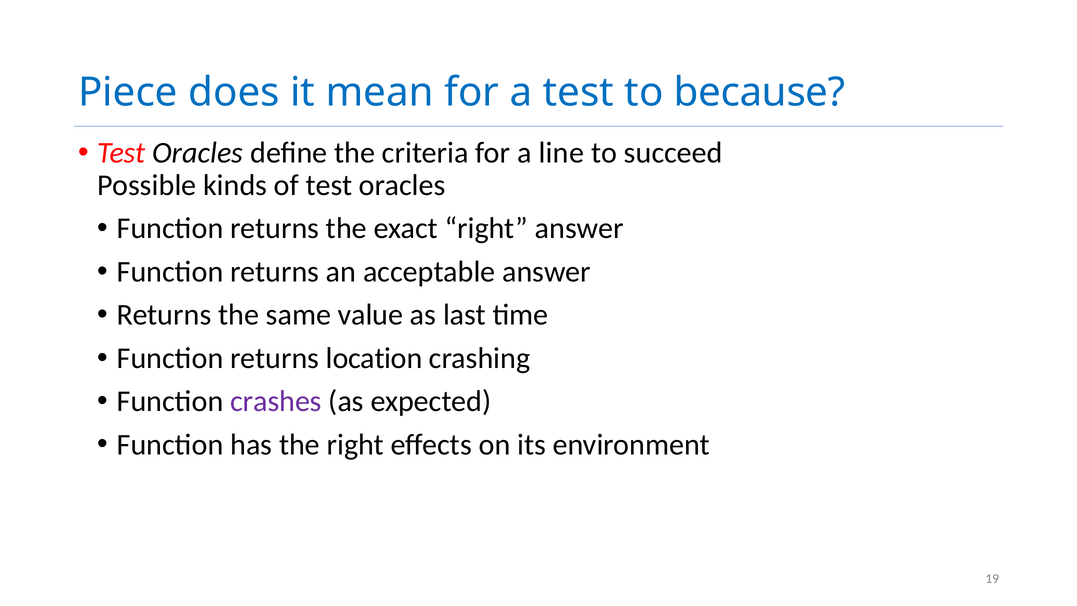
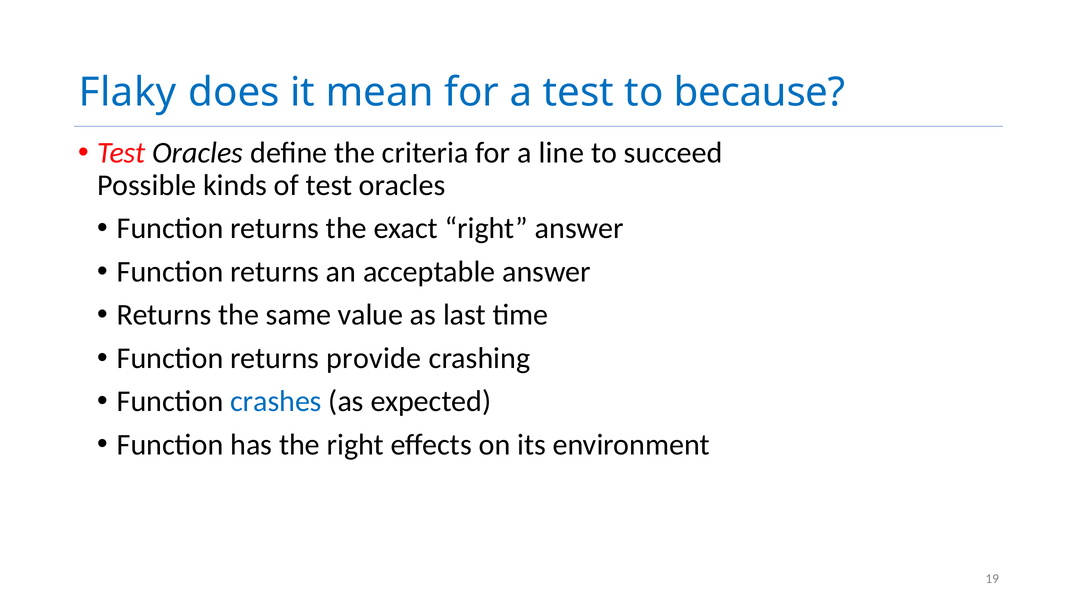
Piece: Piece -> Flaky (128, 93)
location: location -> provide (374, 358)
crashes colour: purple -> blue (276, 401)
